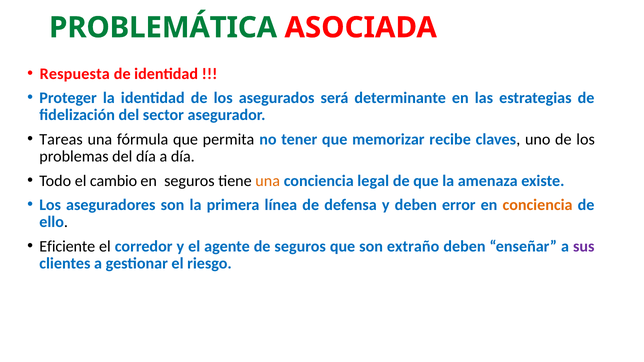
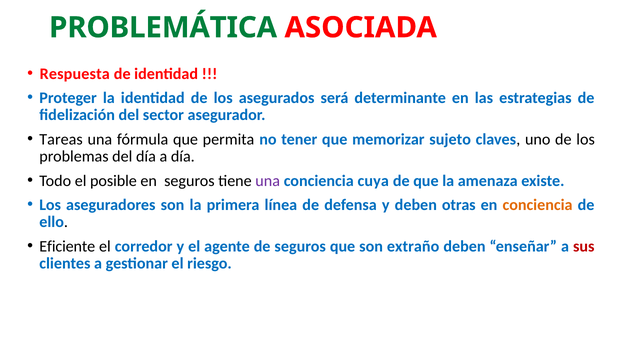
recibe: recibe -> sujeto (450, 139)
cambio: cambio -> posible (113, 181)
una colour: orange -> purple (268, 181)
legal: legal -> cuya (373, 181)
error: error -> otras (459, 205)
sus colour: purple -> red (584, 246)
